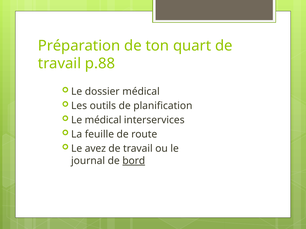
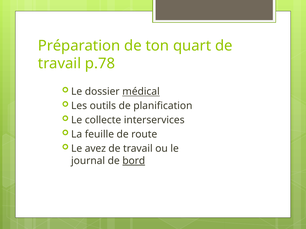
p.88: p.88 -> p.78 (100, 64)
médical underline: none -> present (141, 92)
Le médical: médical -> collecte (103, 120)
